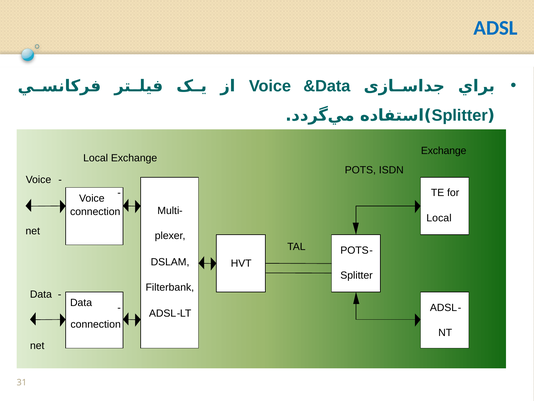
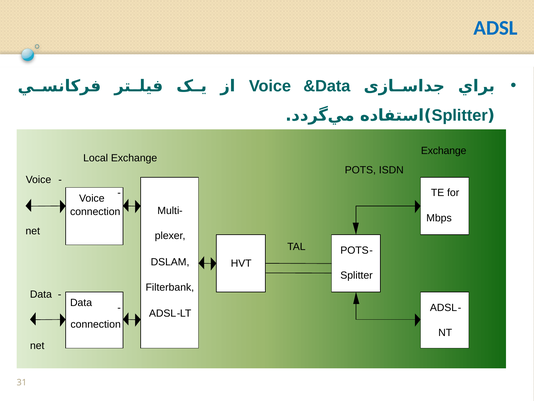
Local: Local -> Mbps (439, 218)
